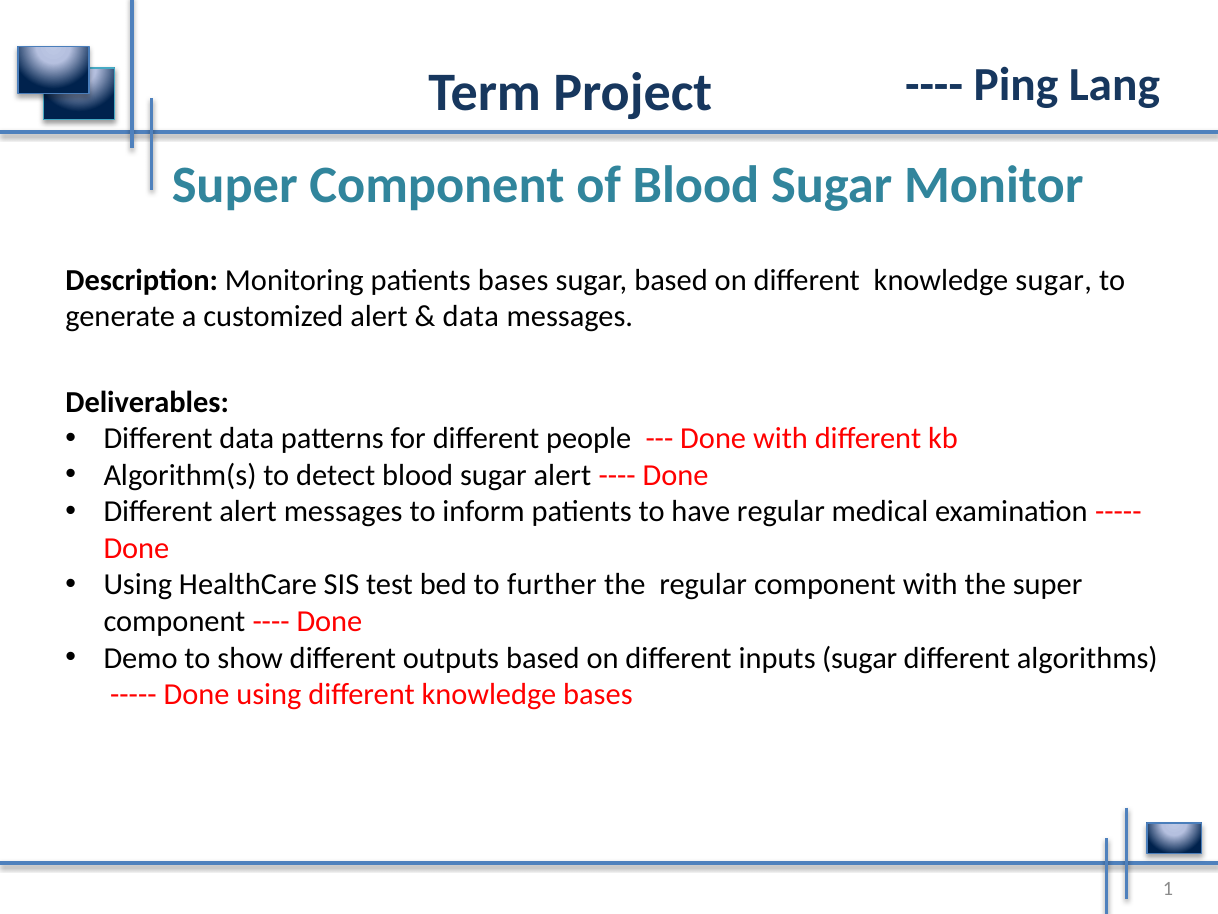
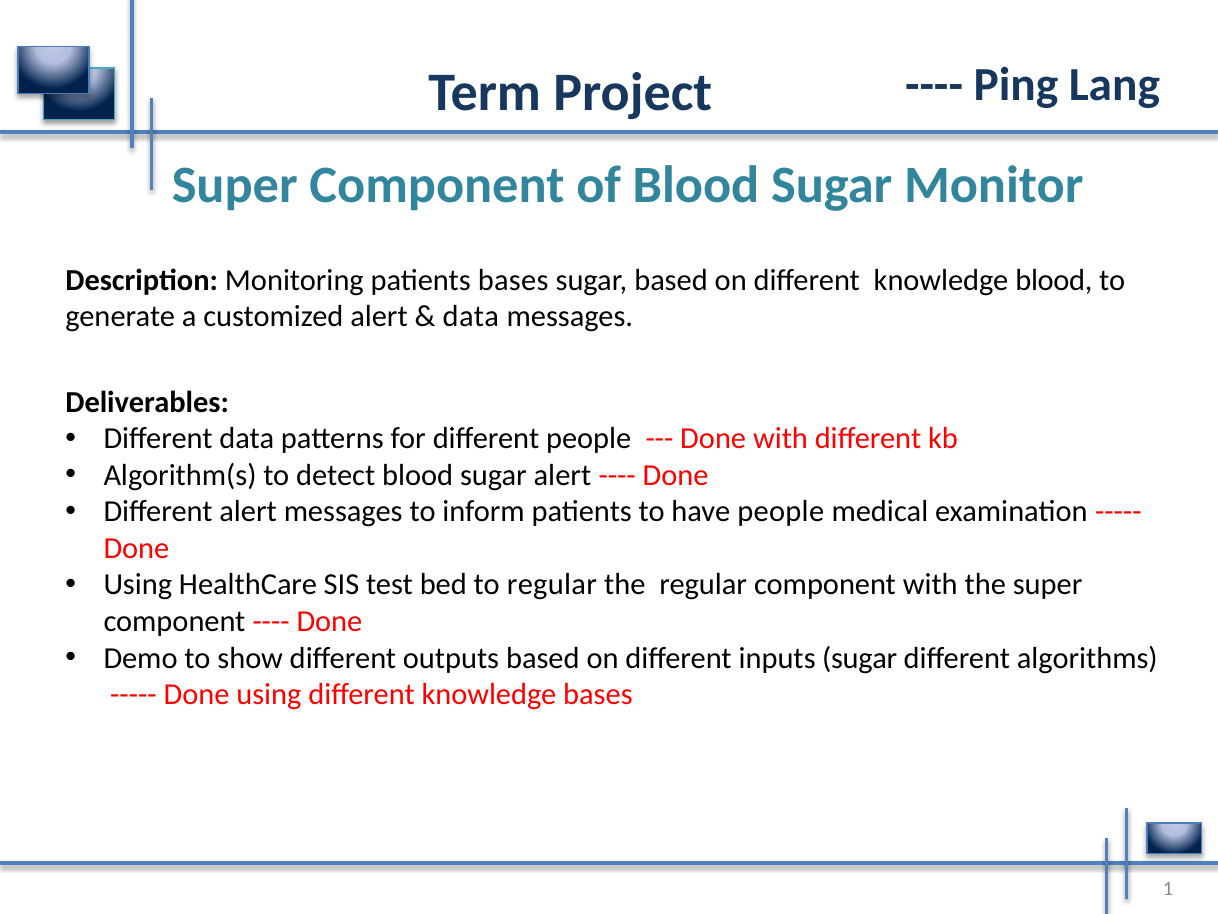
knowledge sugar: sugar -> blood (1054, 280)
have regular: regular -> people (781, 512)
to further: further -> regular (552, 585)
